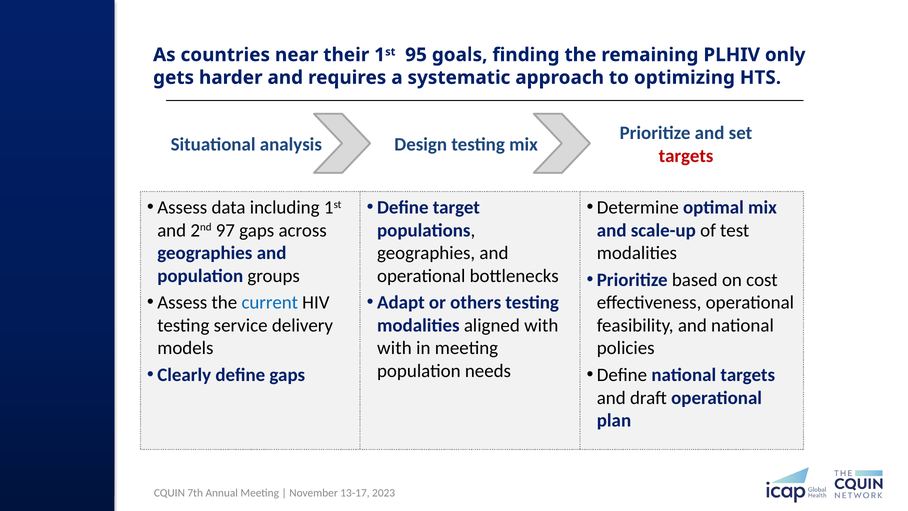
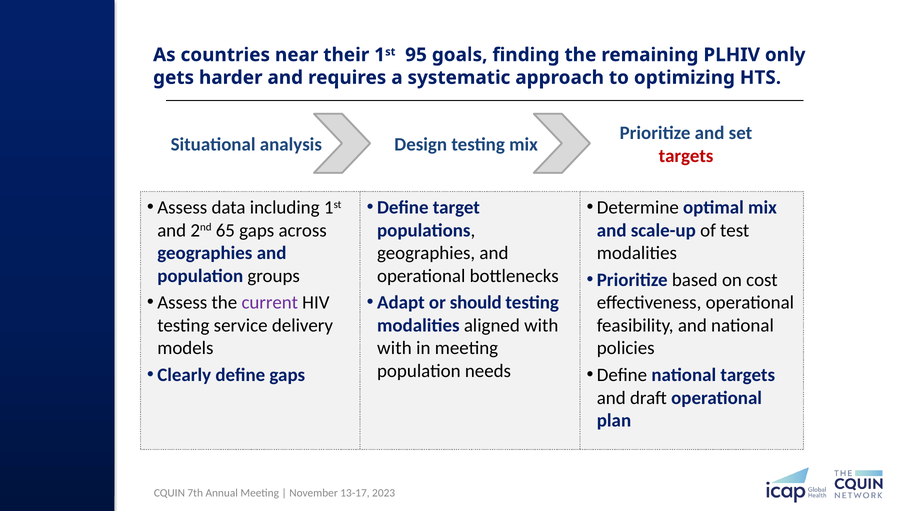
97: 97 -> 65 (225, 230)
current colour: blue -> purple (270, 303)
others: others -> should (476, 303)
